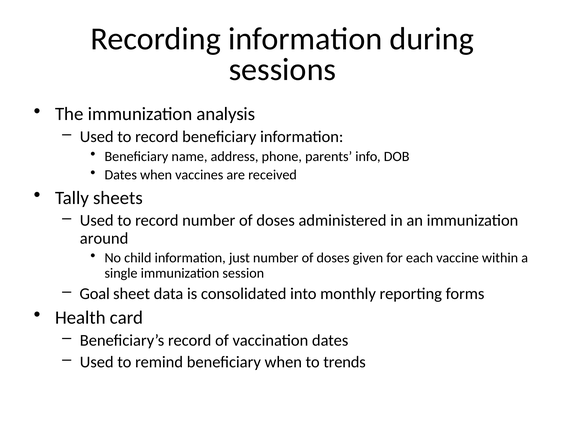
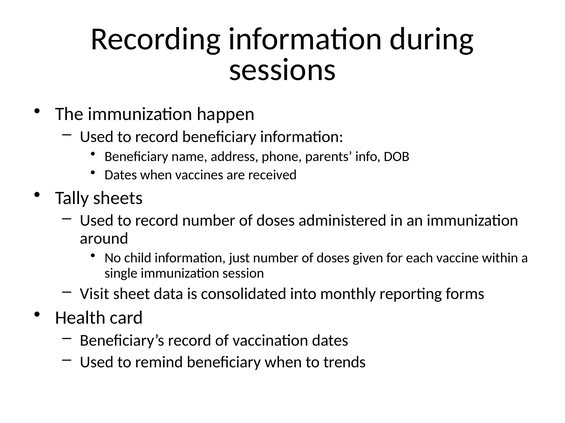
analysis: analysis -> happen (226, 114)
Goal: Goal -> Visit (95, 294)
